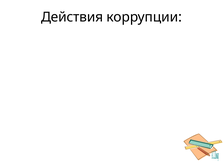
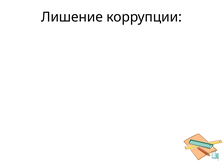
Действия: Действия -> Лишение (72, 17)
